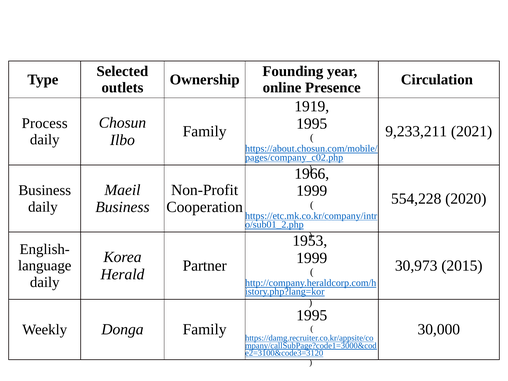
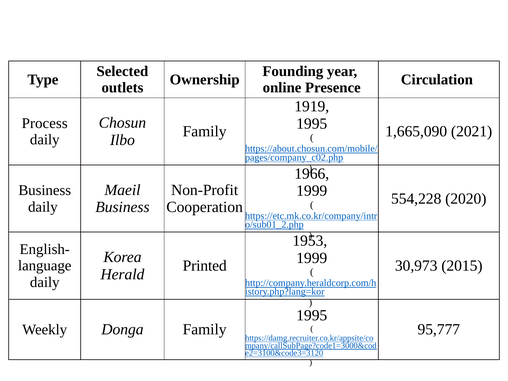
9,233,211: 9,233,211 -> 1,665,090 (416, 131)
Partner: Partner -> Printed (205, 266)
30,000: 30,000 -> 95,777 (439, 329)
